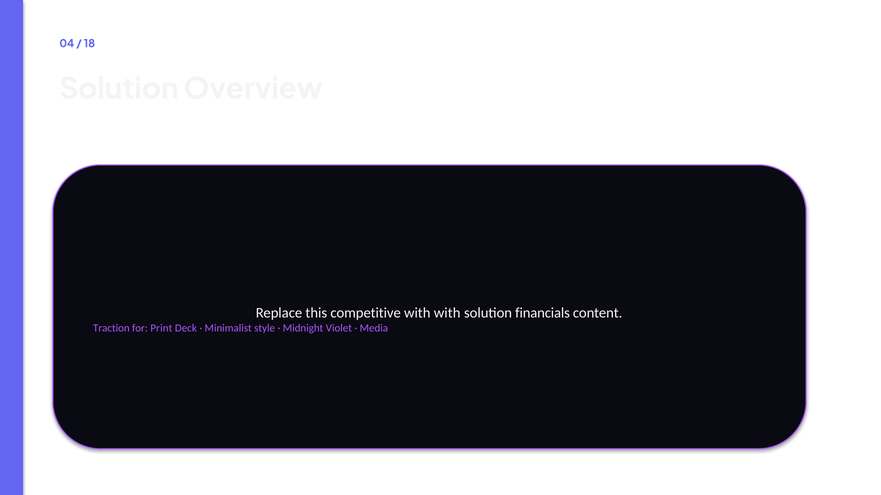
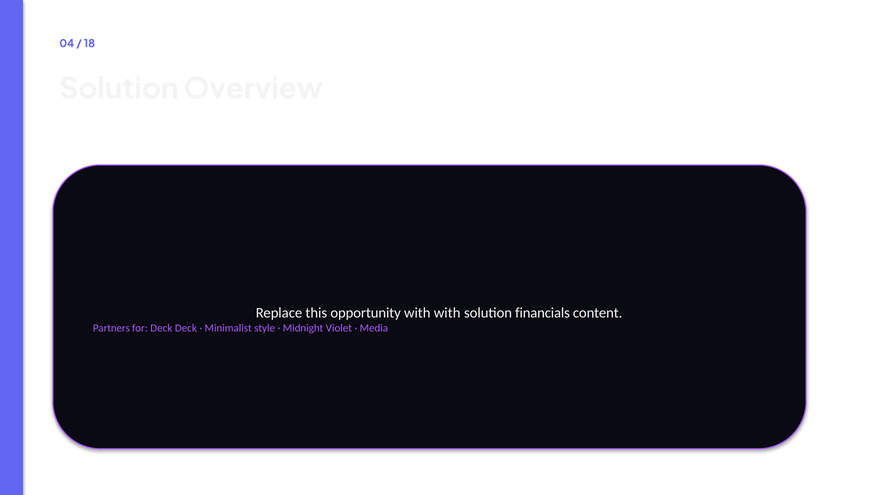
competitive: competitive -> opportunity (366, 313)
Traction: Traction -> Partners (111, 328)
for Print: Print -> Deck (161, 328)
